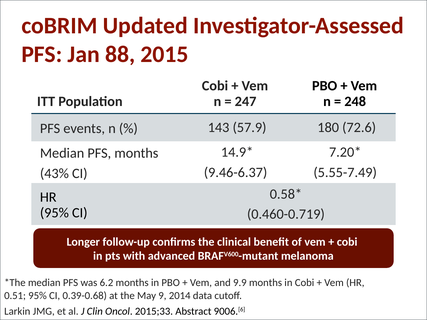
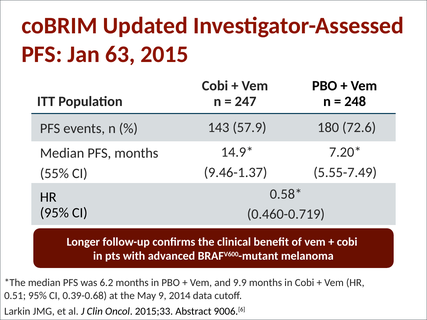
88: 88 -> 63 (120, 54)
9.46-6.37: 9.46-6.37 -> 9.46-1.37 (236, 173)
43%: 43% -> 55% (54, 174)
